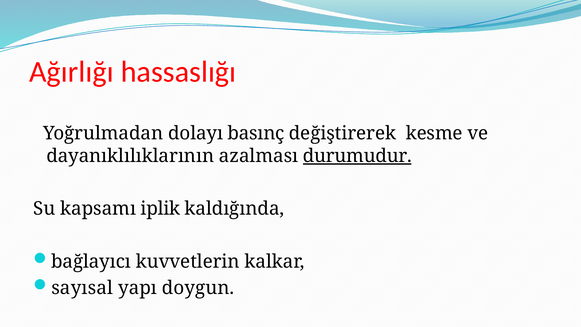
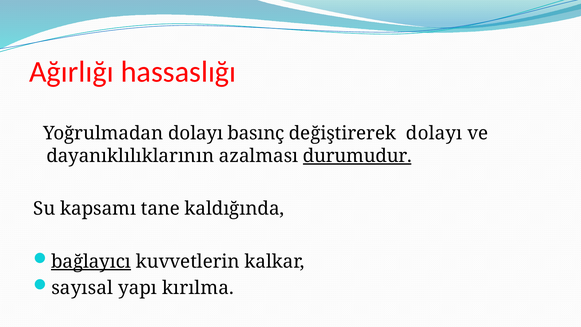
değiştirerek kesme: kesme -> dolayı (434, 133)
iplik: iplik -> tane (160, 209)
bağlayıcı underline: none -> present (91, 261)
doygun: doygun -> kırılma (198, 288)
